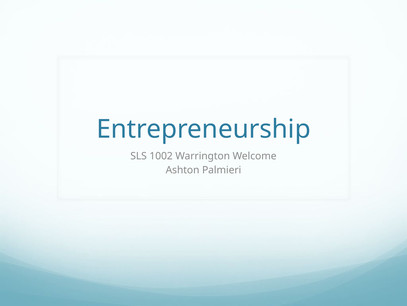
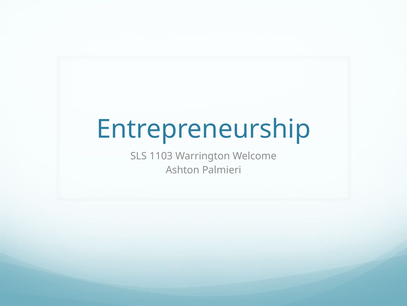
1002: 1002 -> 1103 (161, 156)
